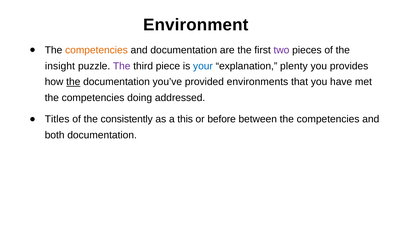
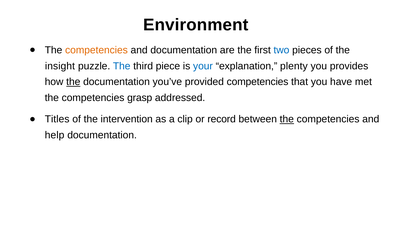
two colour: purple -> blue (281, 50)
The colour: purple -> blue (122, 66)
provided environments: environments -> competencies (258, 82)
doing: doing -> grasp (140, 98)
consistently: consistently -> intervention (127, 119)
this: this -> clip (185, 119)
before: before -> record (222, 119)
the underline: none -> present (287, 119)
both: both -> help (55, 135)
